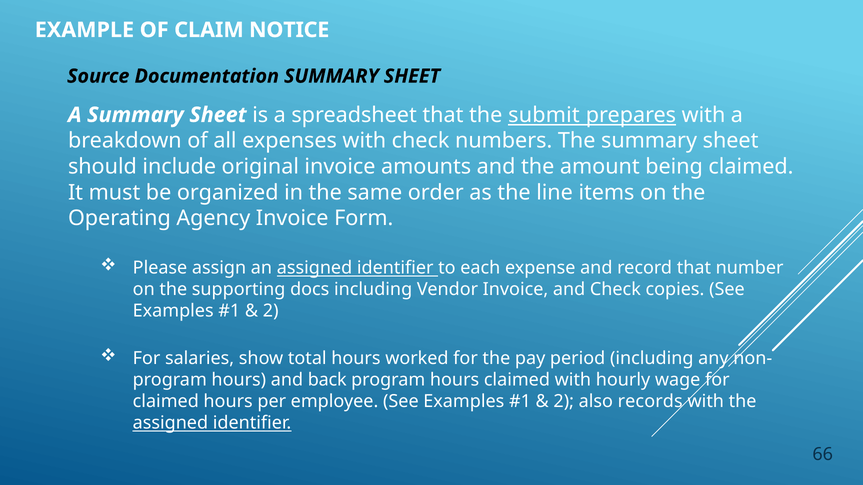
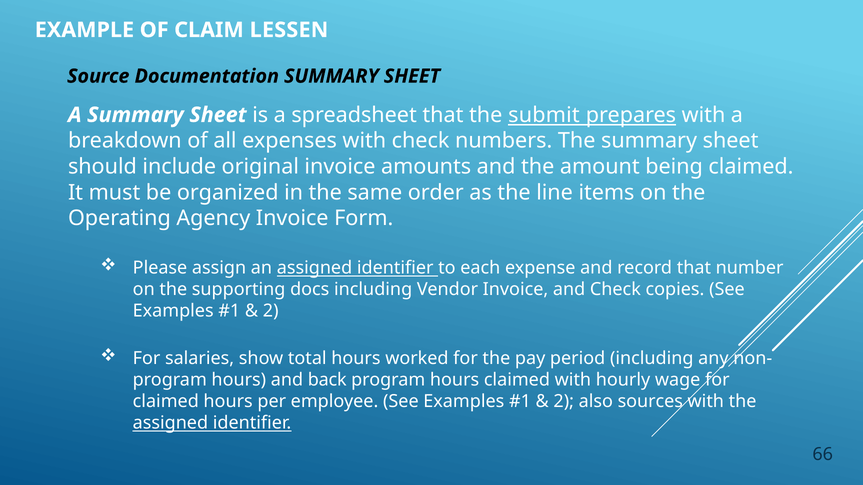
NOTICE: NOTICE -> LESSEN (289, 30)
records: records -> sources (650, 402)
